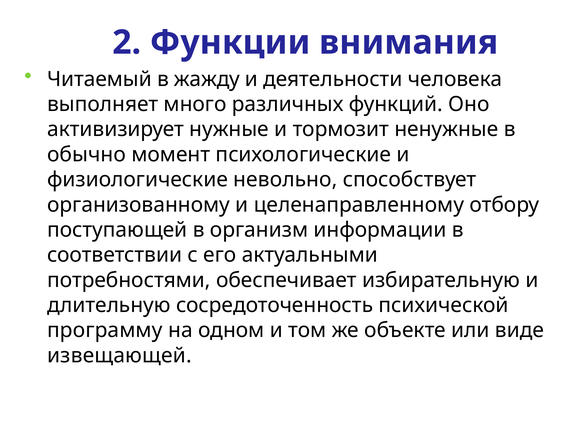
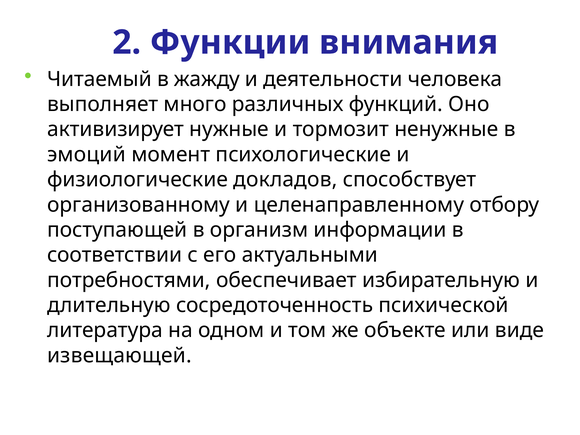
обычно: обычно -> эмоций (86, 154)
невольно: невольно -> докладов (285, 180)
программу: программу -> литература (105, 330)
